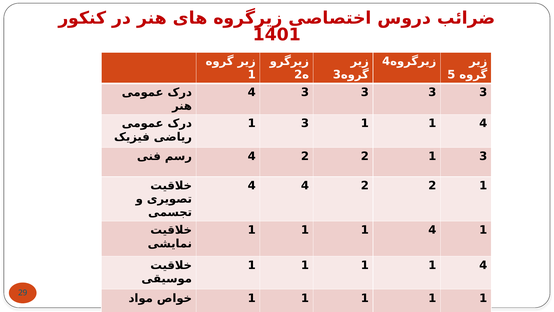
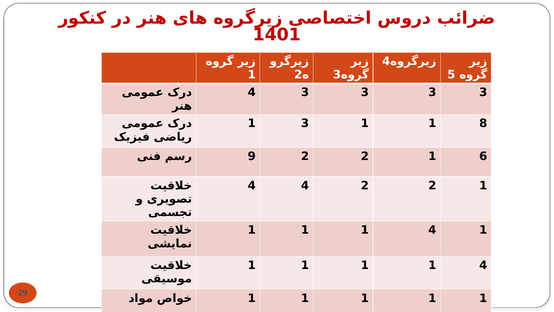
3 1 1 4: 4 -> 8 (483, 123)
4: 4 -> 9 (252, 156)
2 1 3: 3 -> 6 (483, 156)
